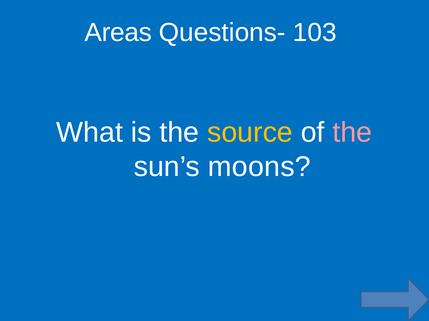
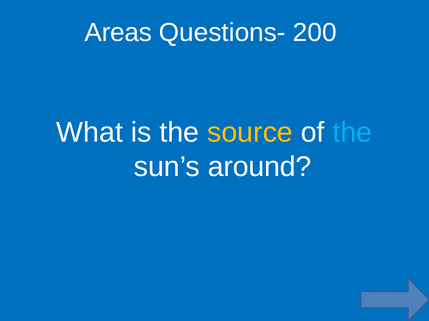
103: 103 -> 200 (315, 33)
the colour: pink -> light blue (352, 133)
moons: moons -> around (260, 167)
